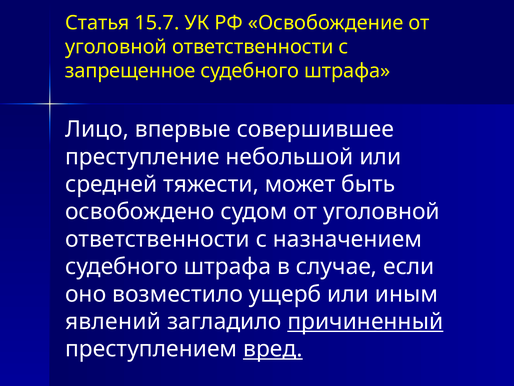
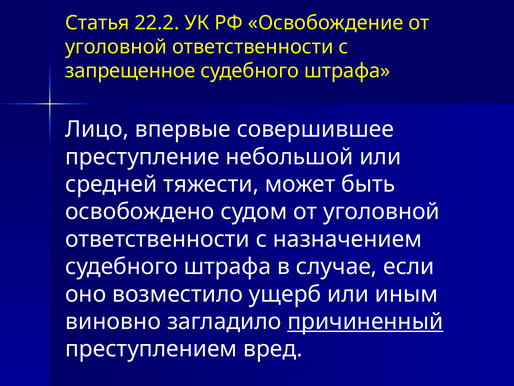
15.7: 15.7 -> 22.2 (157, 23)
явлений: явлений -> виновно (113, 321)
вред underline: present -> none (273, 349)
